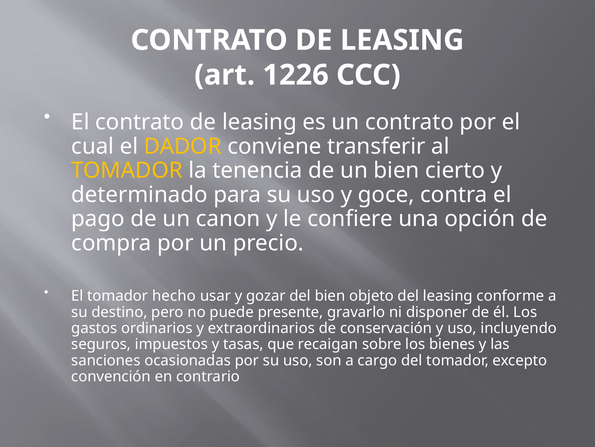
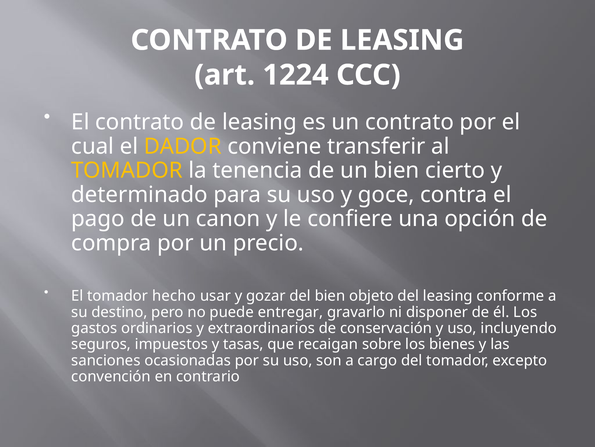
1226: 1226 -> 1224 (296, 75)
presente: presente -> entregar (290, 312)
